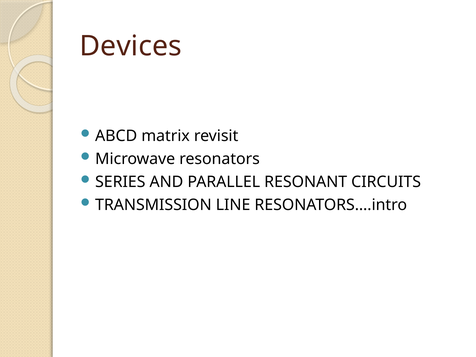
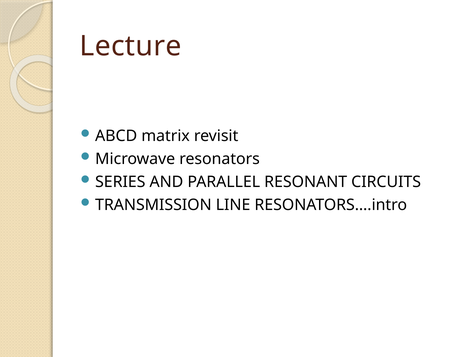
Devices: Devices -> Lecture (131, 46)
